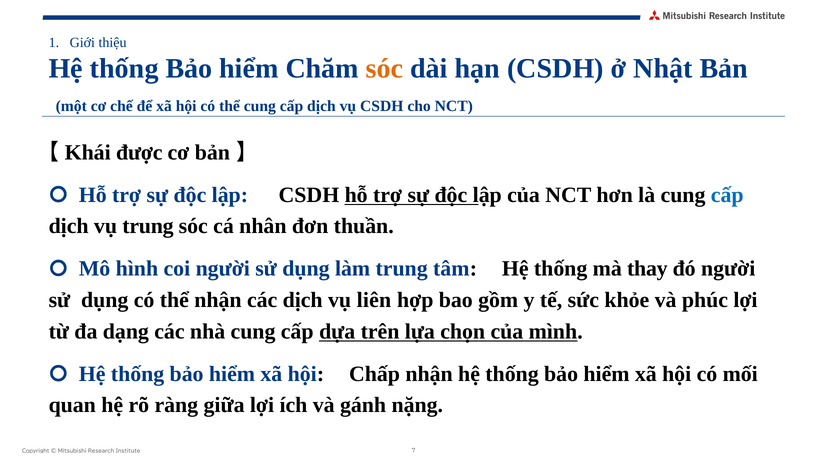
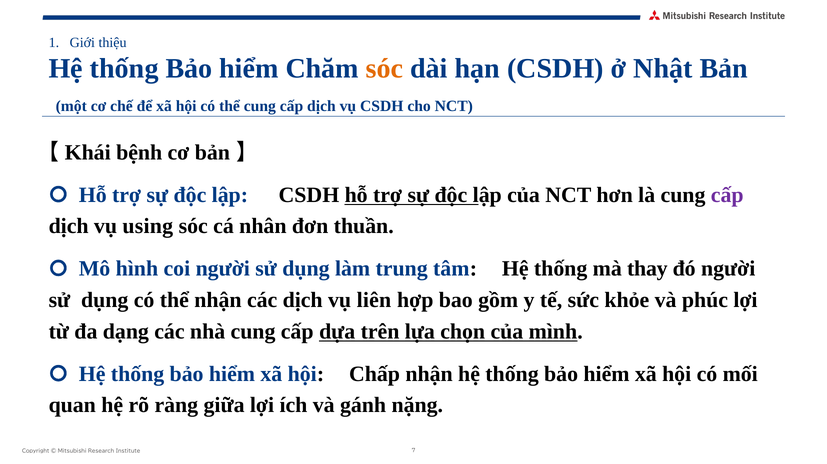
được: được -> bệnh (139, 153)
cấp colour: blue -> purple (727, 195)
vụ trung: trung -> using (148, 226)
